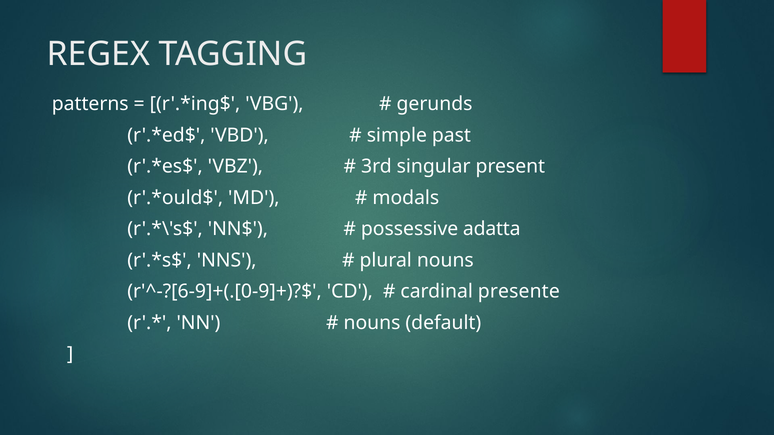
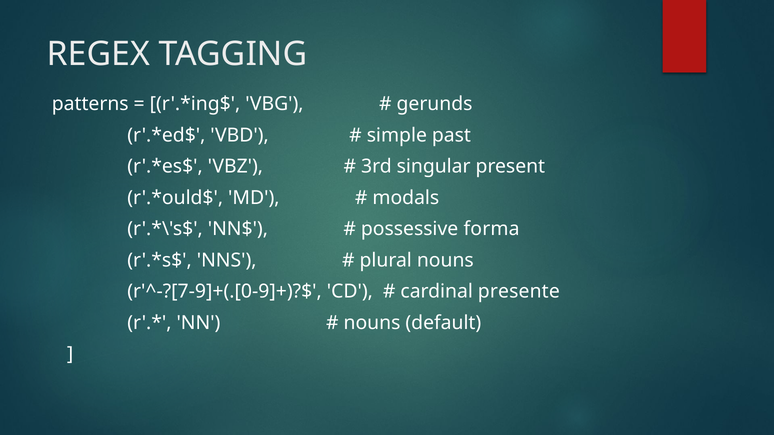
adatta: adatta -> forma (492, 229)
r'^-?[6-9]+(.[0-9]+)?$: r'^-?[6-9]+(.[0-9]+)?$ -> r'^-?[7-9]+(.[0-9]+)?$ (225, 292)
